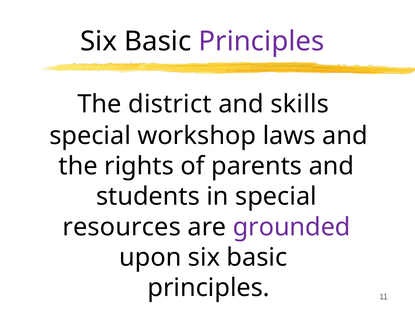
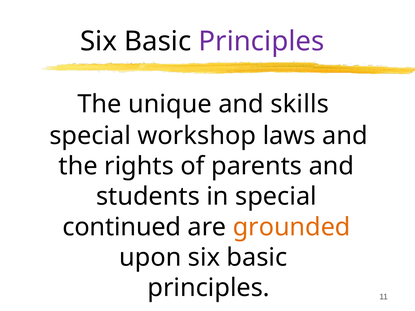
district: district -> unique (170, 104)
resources: resources -> continued (122, 227)
grounded colour: purple -> orange (292, 227)
